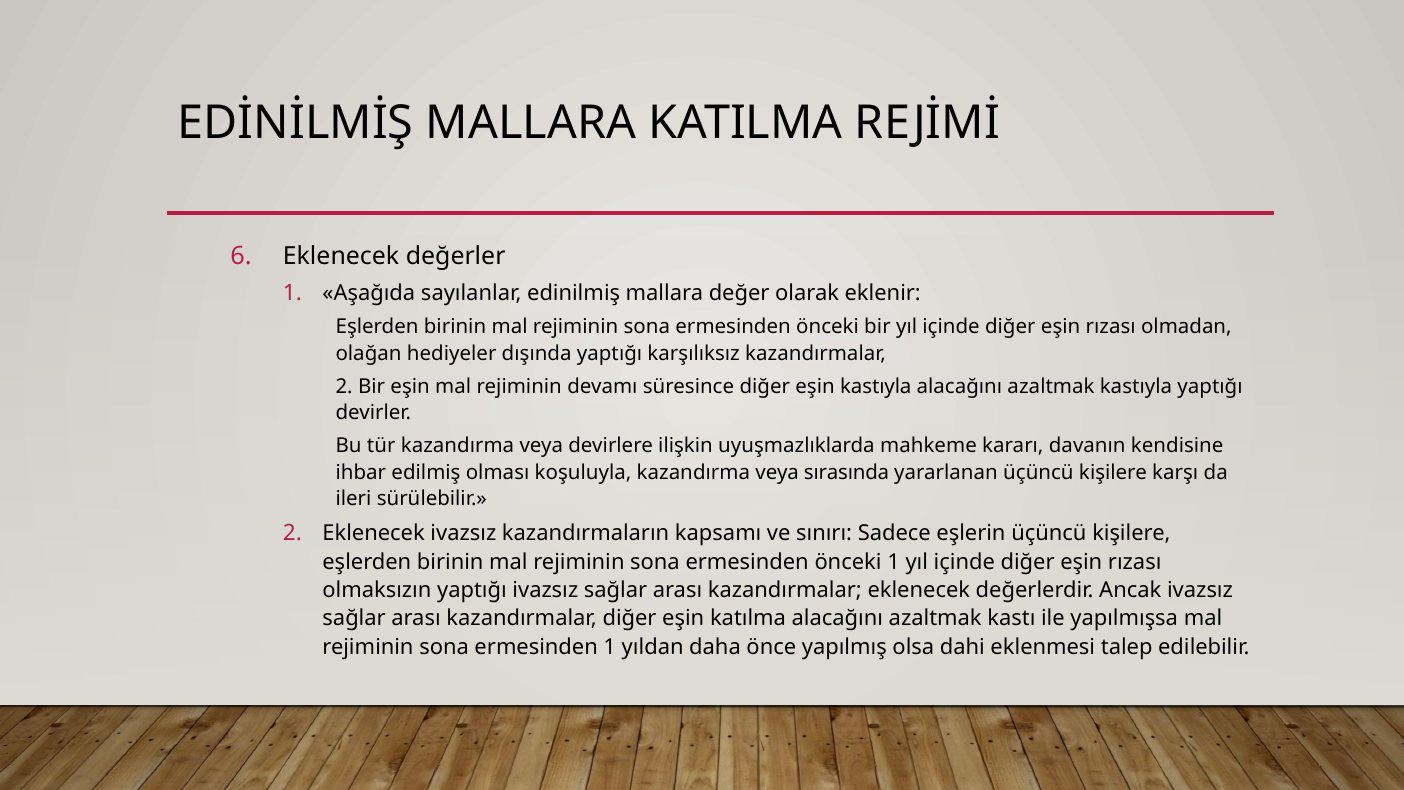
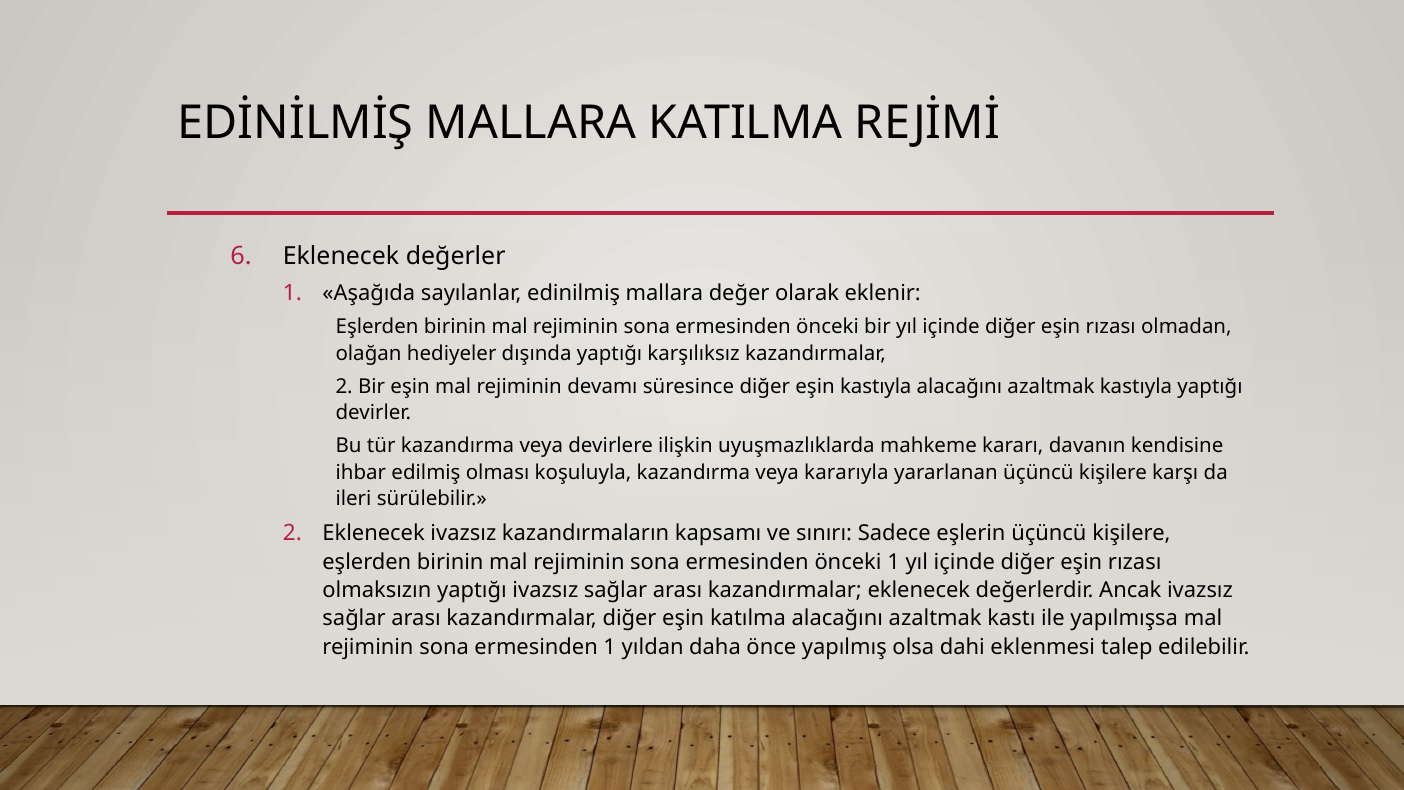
sırasında: sırasında -> kararıyla (846, 473)
